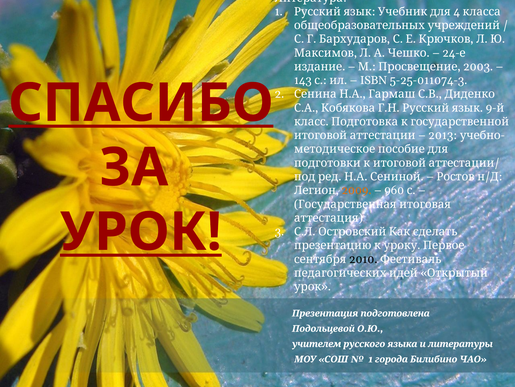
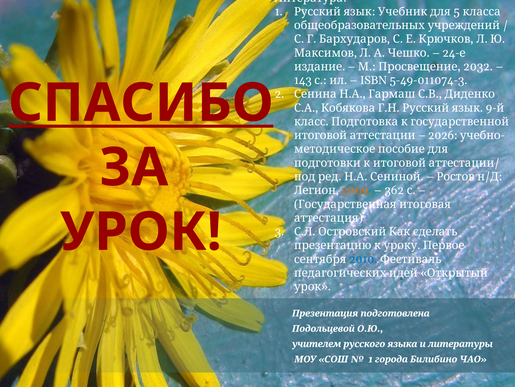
4: 4 -> 5 (457, 12)
2003: 2003 -> 2032 (478, 67)
5-25-011074-3: 5-25-011074-3 -> 5-49-011074-3 (429, 80)
2013: 2013 -> 2026 (443, 135)
960: 960 -> 362 (394, 190)
УРОК underline: present -> none (141, 232)
2010 colour: black -> blue (363, 259)
